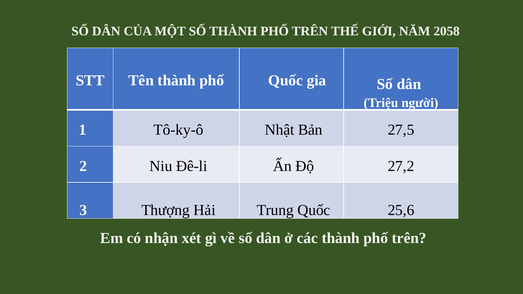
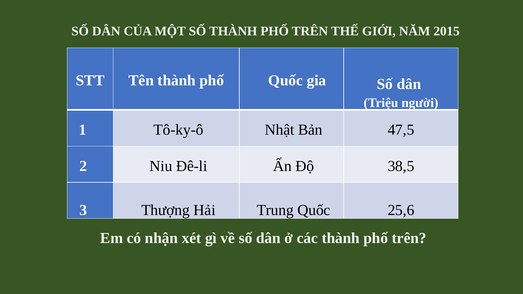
2058: 2058 -> 2015 (447, 31)
27,5: 27,5 -> 47,5 (401, 130)
27,2: 27,2 -> 38,5 (401, 166)
